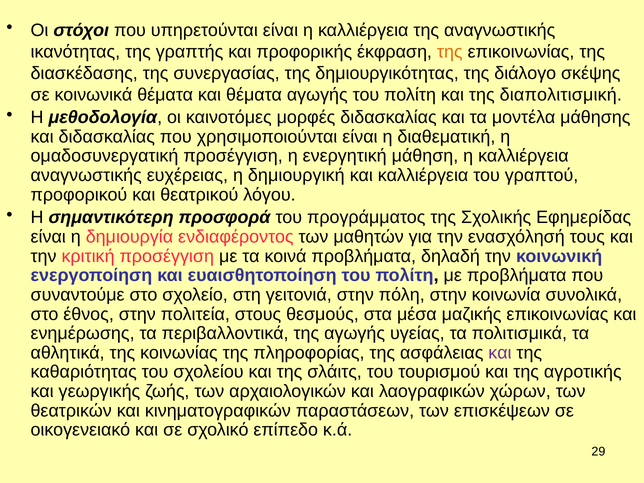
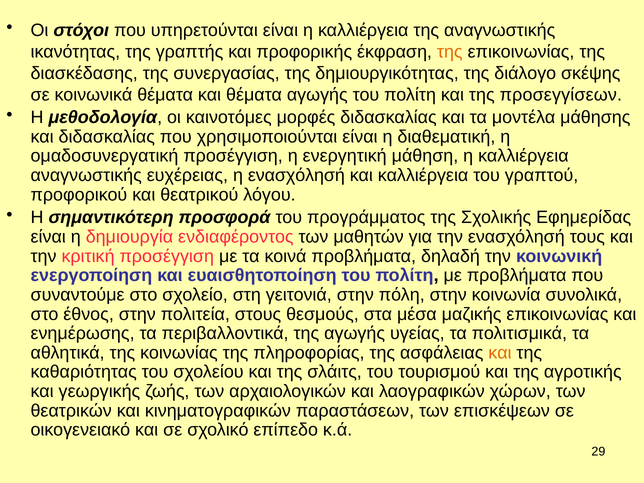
διαπολιτισμική: διαπολιτισμική -> προσεγγίσεων (561, 95)
η δημιουργική: δημιουργική -> ενασχόλησή (296, 175)
και colour: purple -> orange (500, 353)
